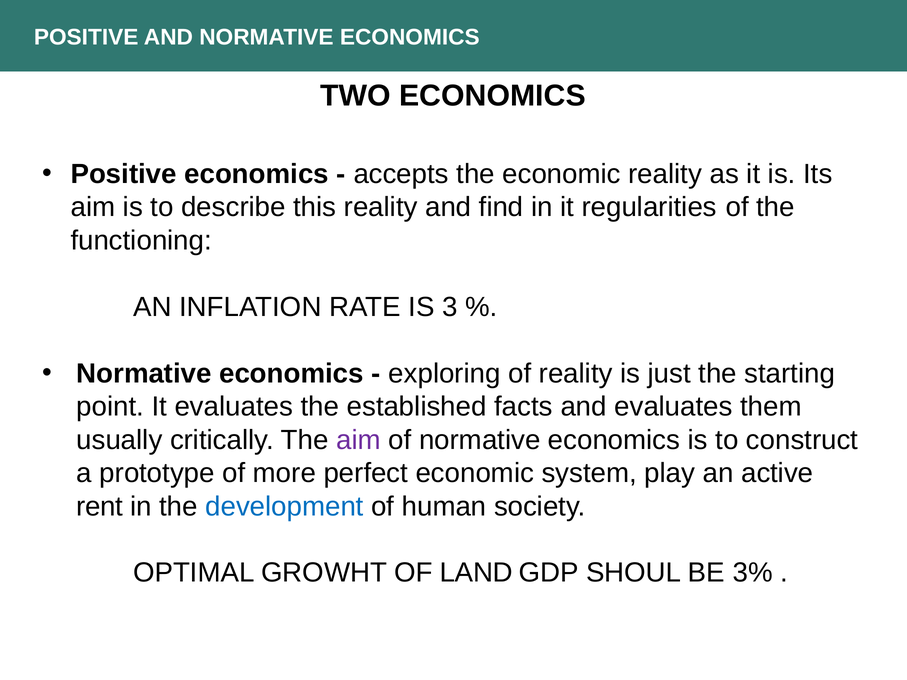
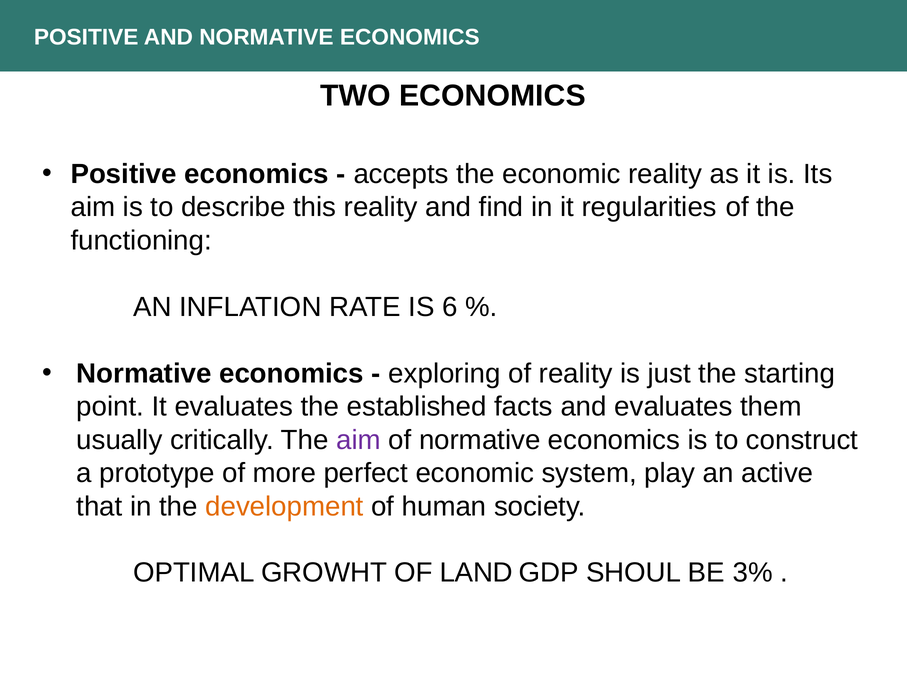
3: 3 -> 6 (450, 307)
rent: rent -> that (99, 507)
development colour: blue -> orange (284, 507)
